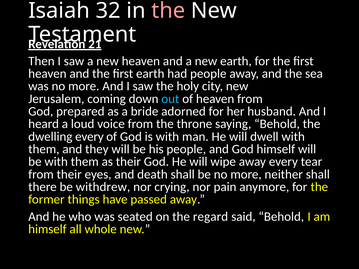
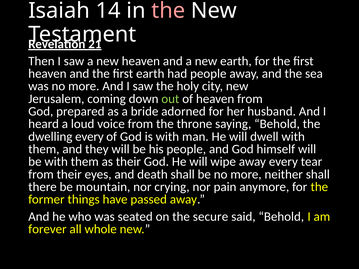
32: 32 -> 14 (108, 11)
out colour: light blue -> light green (170, 99)
withdrew: withdrew -> mountain (103, 187)
regard: regard -> secure (211, 217)
himself: himself -> forever (47, 229)
